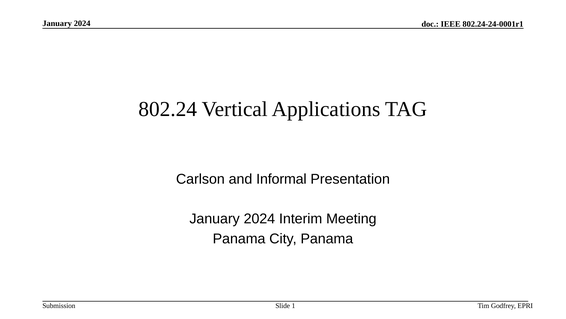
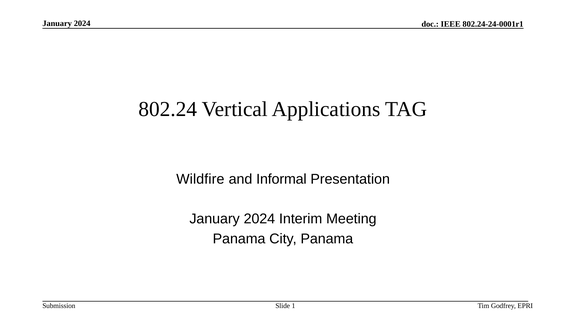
Carlson: Carlson -> Wildfire (200, 179)
